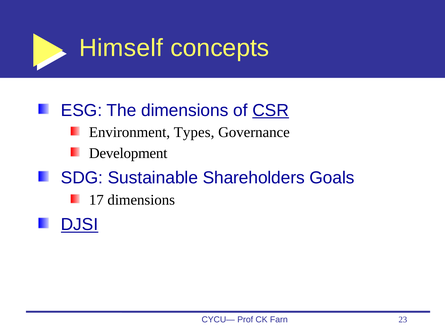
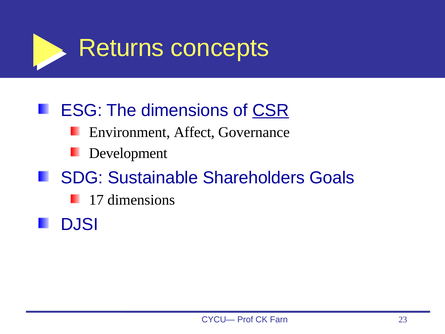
Himself: Himself -> Returns (121, 48)
Types: Types -> Affect (194, 132)
DJSI underline: present -> none (80, 224)
